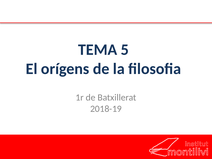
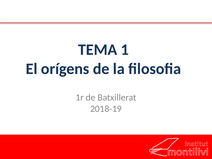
5: 5 -> 1 (125, 50)
